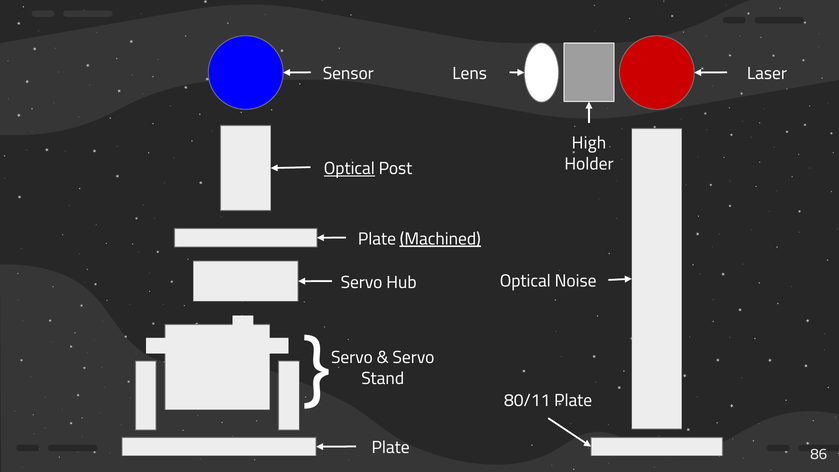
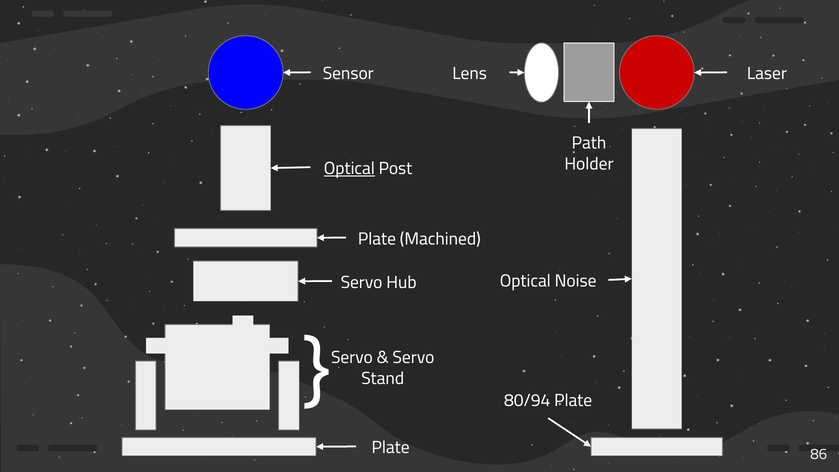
High: High -> Path (589, 143)
Machined underline: present -> none (440, 239)
80/11: 80/11 -> 80/94 (527, 400)
